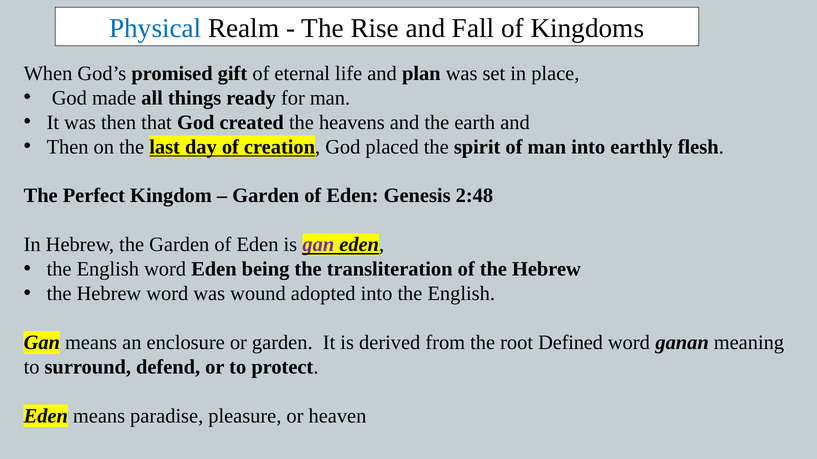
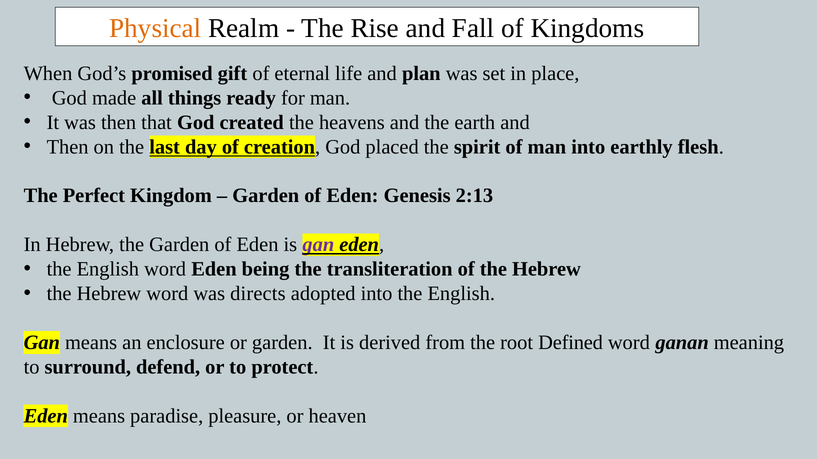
Physical colour: blue -> orange (155, 29)
2:48: 2:48 -> 2:13 (474, 196)
wound: wound -> directs (258, 294)
